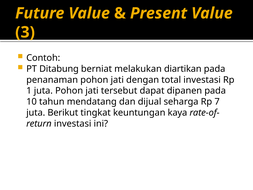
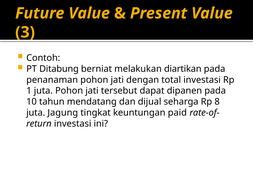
7: 7 -> 8 (217, 102)
Berikut: Berikut -> Jagung (63, 113)
kaya: kaya -> paid (177, 113)
